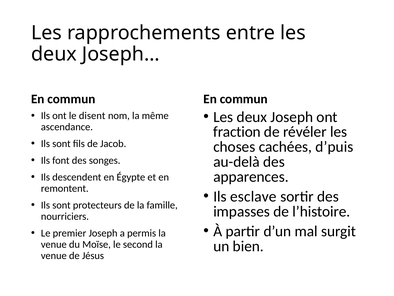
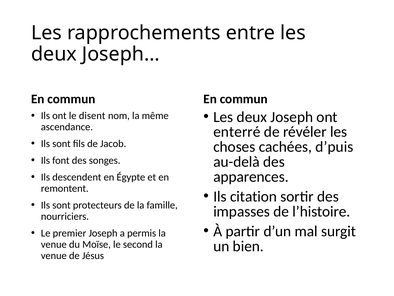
fraction: fraction -> enterré (237, 132)
esclave: esclave -> citation (254, 196)
